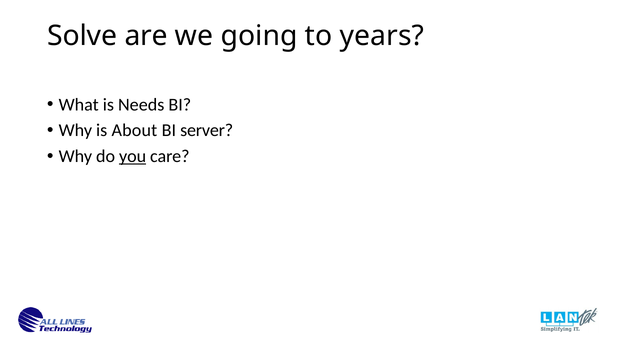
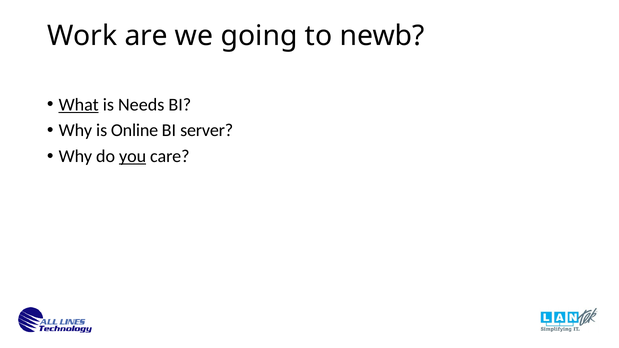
Solve: Solve -> Work (82, 36)
years: years -> newb (382, 36)
What underline: none -> present (79, 105)
About: About -> Online (135, 131)
